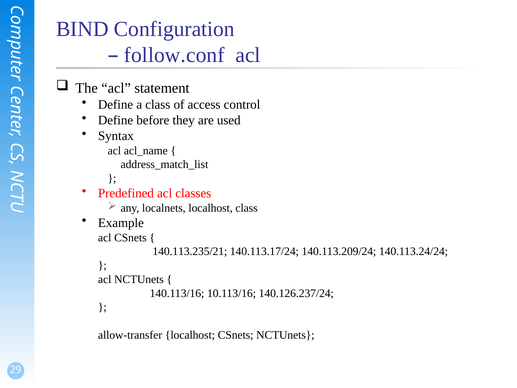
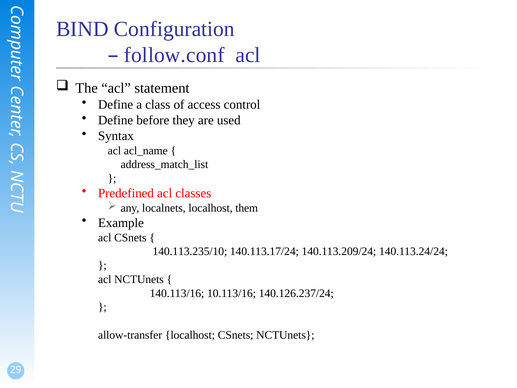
localhost class: class -> them (247, 208)
140.113.235/21: 140.113.235/21 -> 140.113.235/10 (190, 251)
